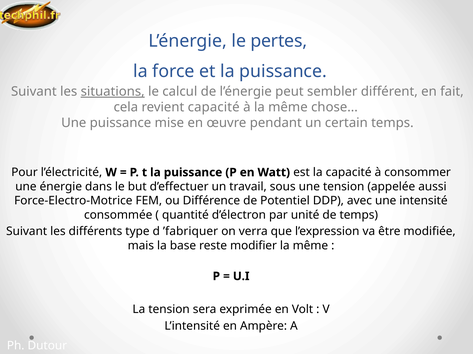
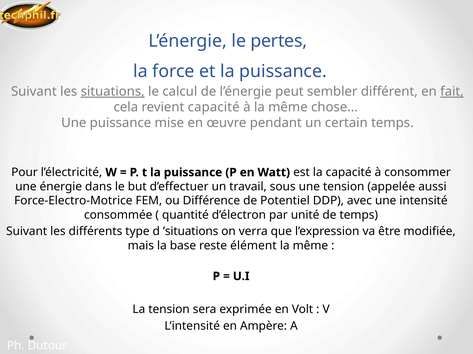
fait underline: none -> present (452, 92)
’fabriquer: ’fabriquer -> ’situations (191, 232)
modifier: modifier -> élément (253, 246)
